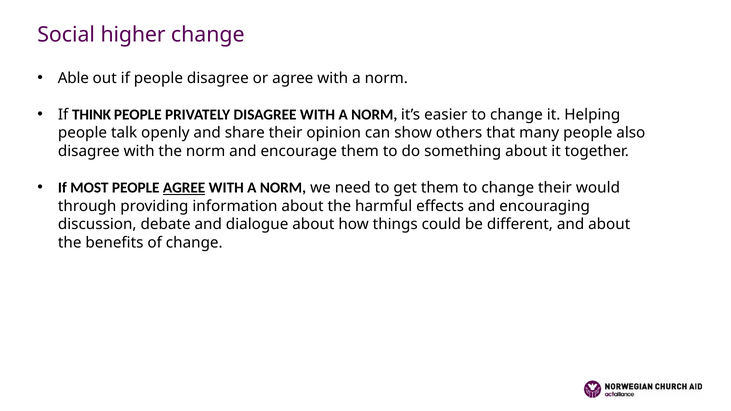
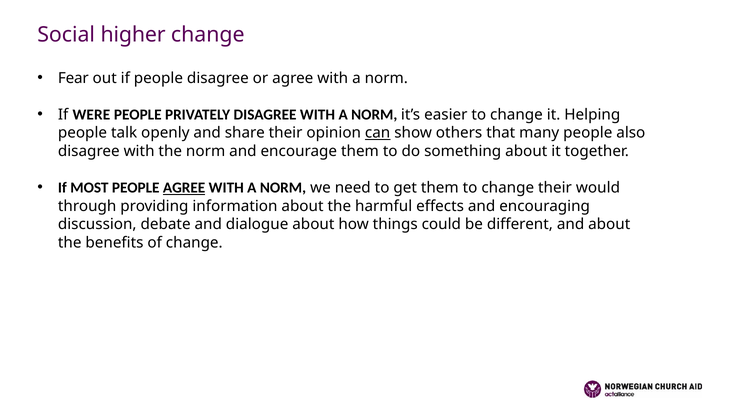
Able: Able -> Fear (73, 78)
THINK: THINK -> WERE (91, 115)
can underline: none -> present (378, 133)
